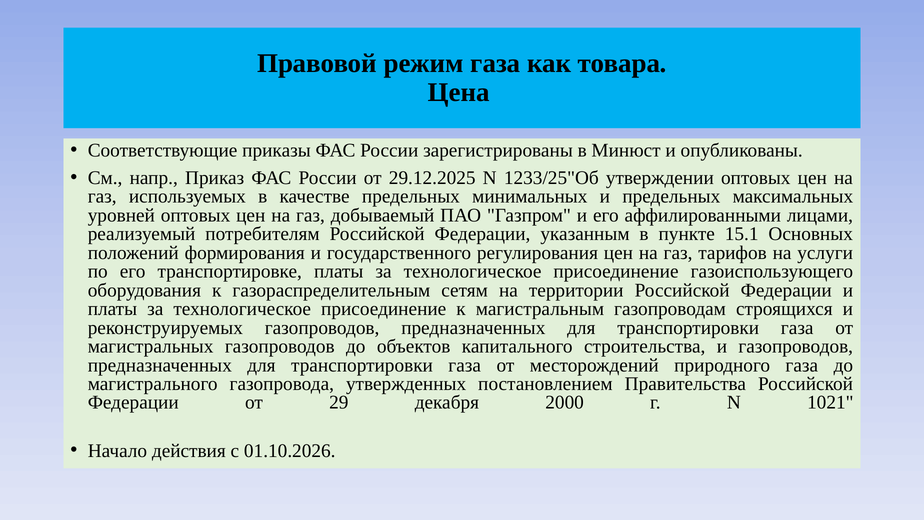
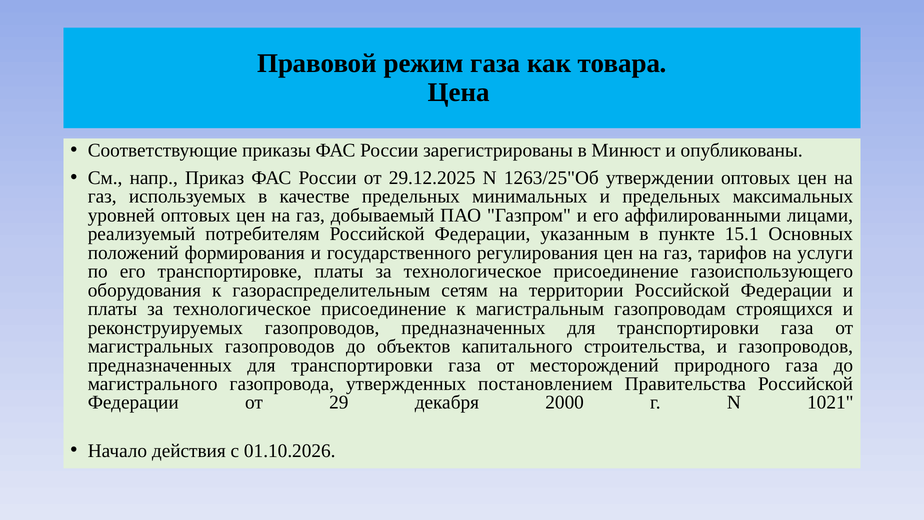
1233/25"Об: 1233/25"Об -> 1263/25"Об (551, 178)
